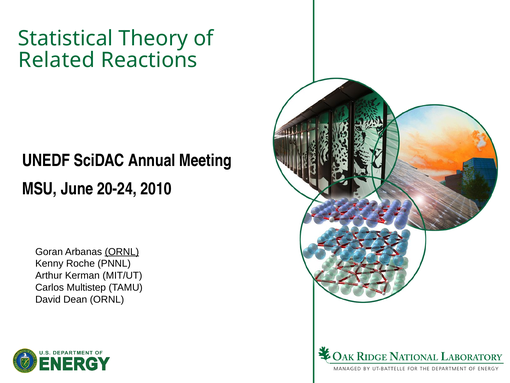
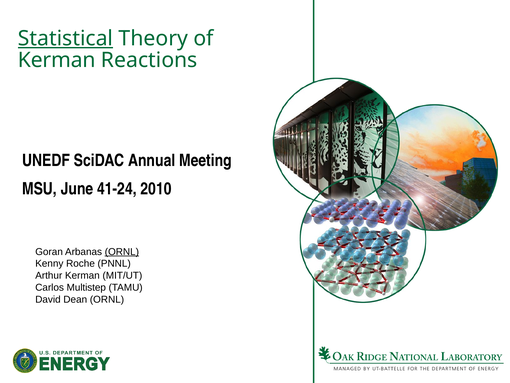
Statistical underline: none -> present (65, 38)
Related: Related -> Kerman (57, 60)
20-24: 20-24 -> 41-24 (117, 189)
